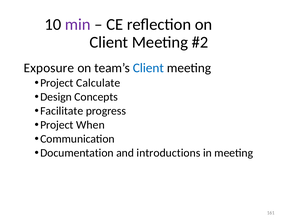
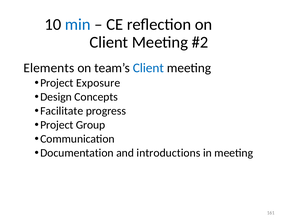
min colour: purple -> blue (78, 24)
Exposure: Exposure -> Elements (49, 68)
Calculate: Calculate -> Exposure (98, 83)
When: When -> Group (91, 125)
